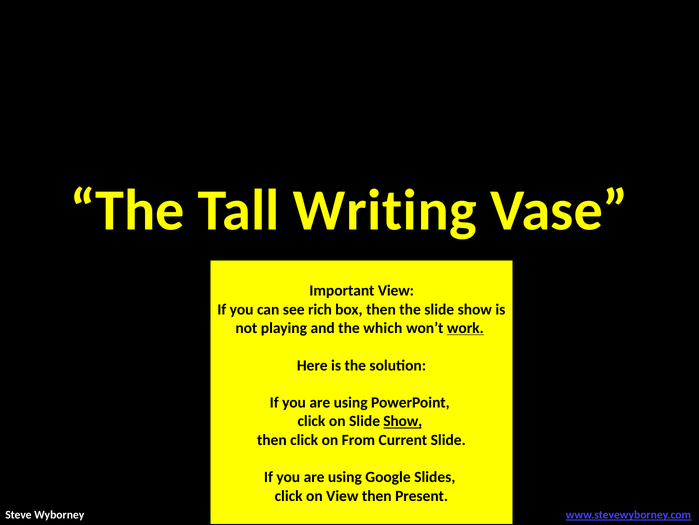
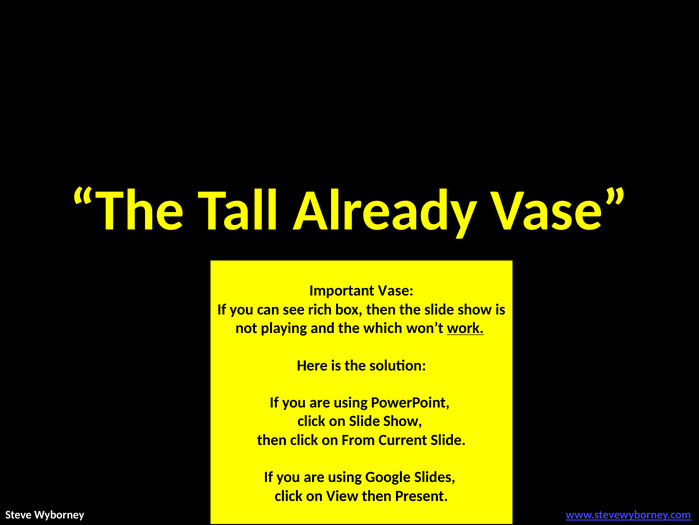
Writing: Writing -> Already (385, 210)
Important View: View -> Vase (396, 290)
Show underline: present -> none (403, 421)
